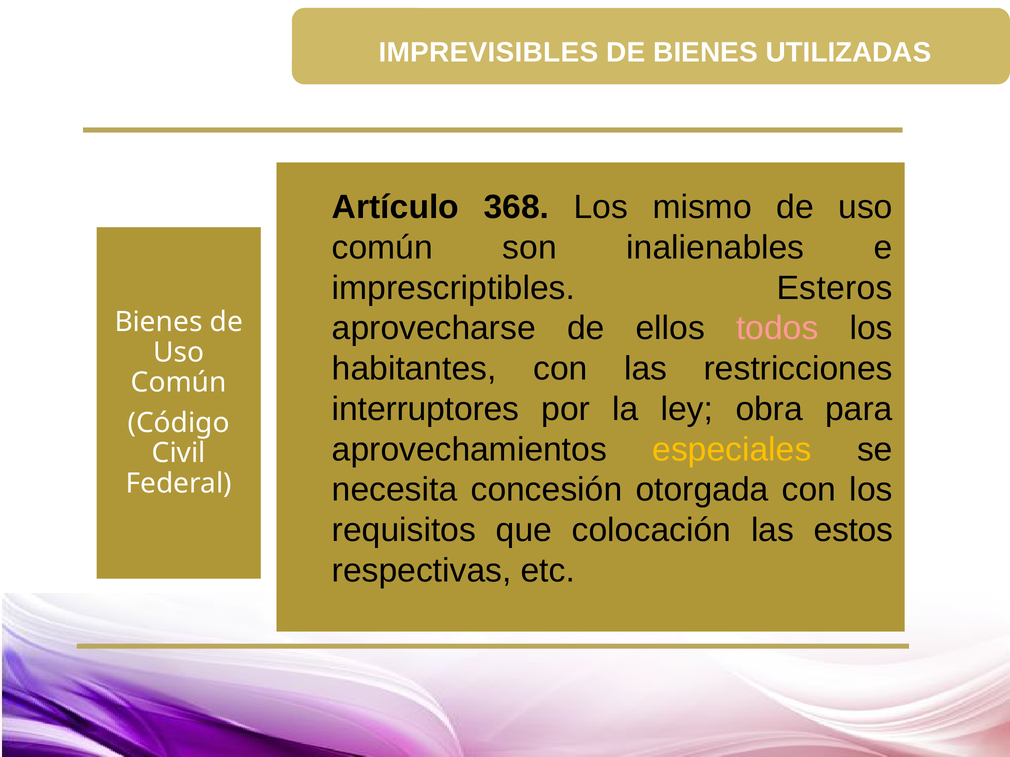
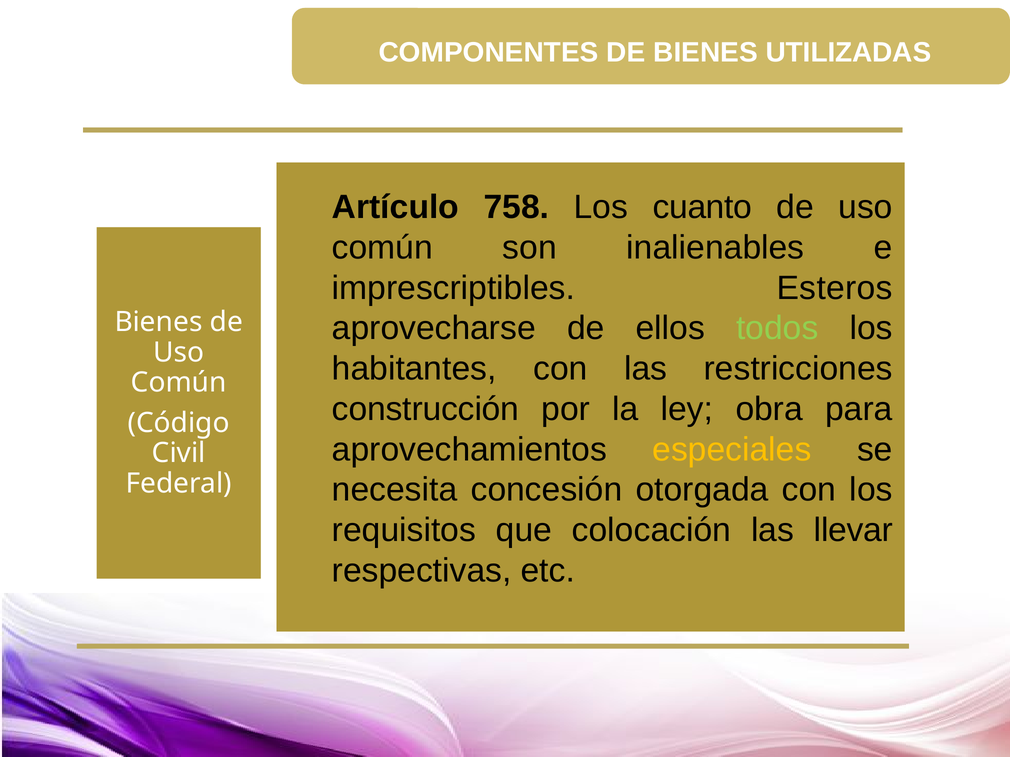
IMPREVISIBLES: IMPREVISIBLES -> COMPONENTES (489, 53)
368: 368 -> 758 (516, 207)
mismo: mismo -> cuanto (702, 207)
todos colour: pink -> light green (777, 329)
interruptores: interruptores -> construcción (426, 409)
estos: estos -> llevar (853, 531)
